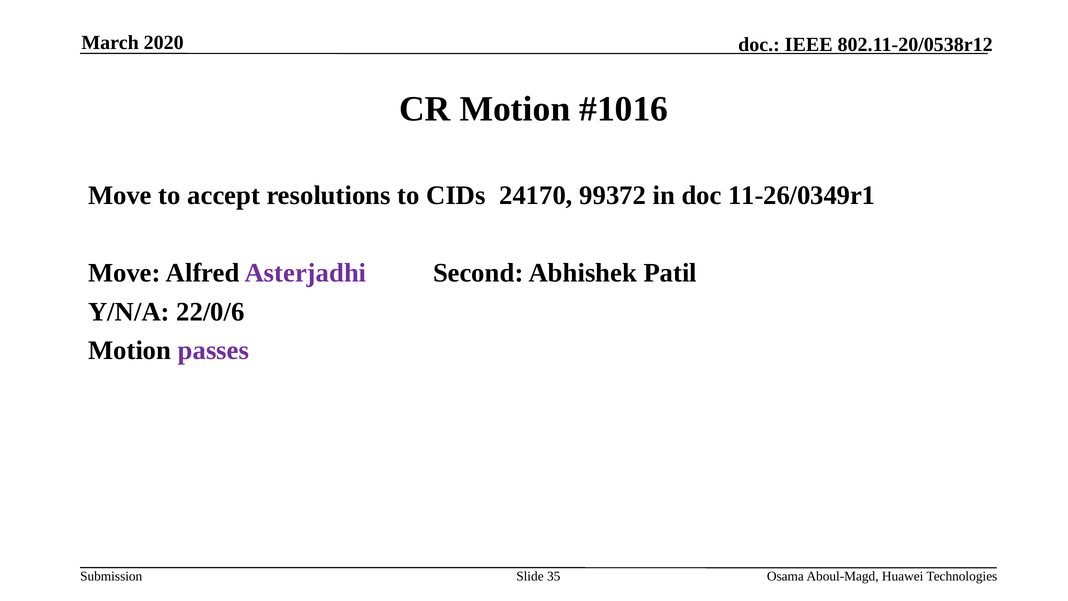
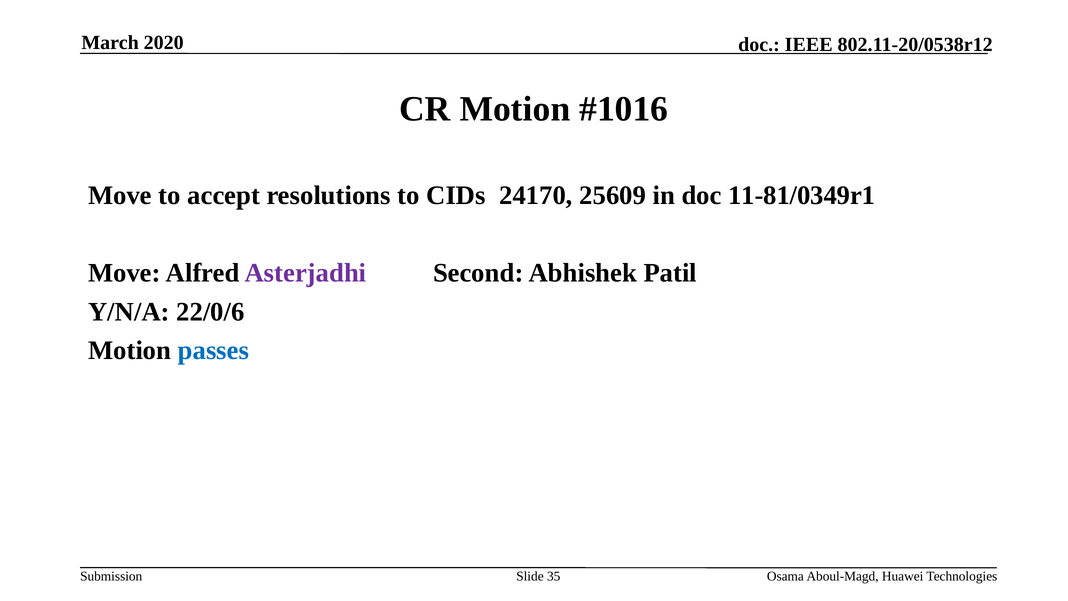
99372: 99372 -> 25609 (613, 195)
11-26/0349r1: 11-26/0349r1 -> 11-81/0349r1 (802, 195)
passes colour: purple -> blue (213, 350)
